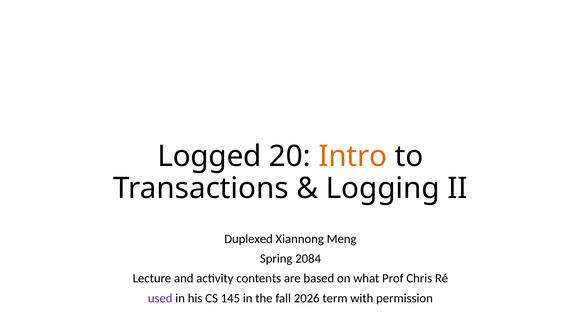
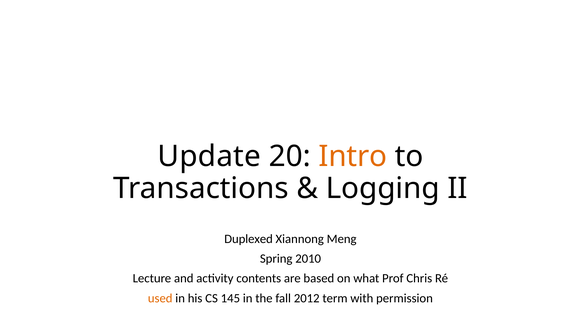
Logged: Logged -> Update (209, 156)
2084: 2084 -> 2010 (308, 258)
used colour: purple -> orange (160, 298)
2026: 2026 -> 2012 (307, 298)
